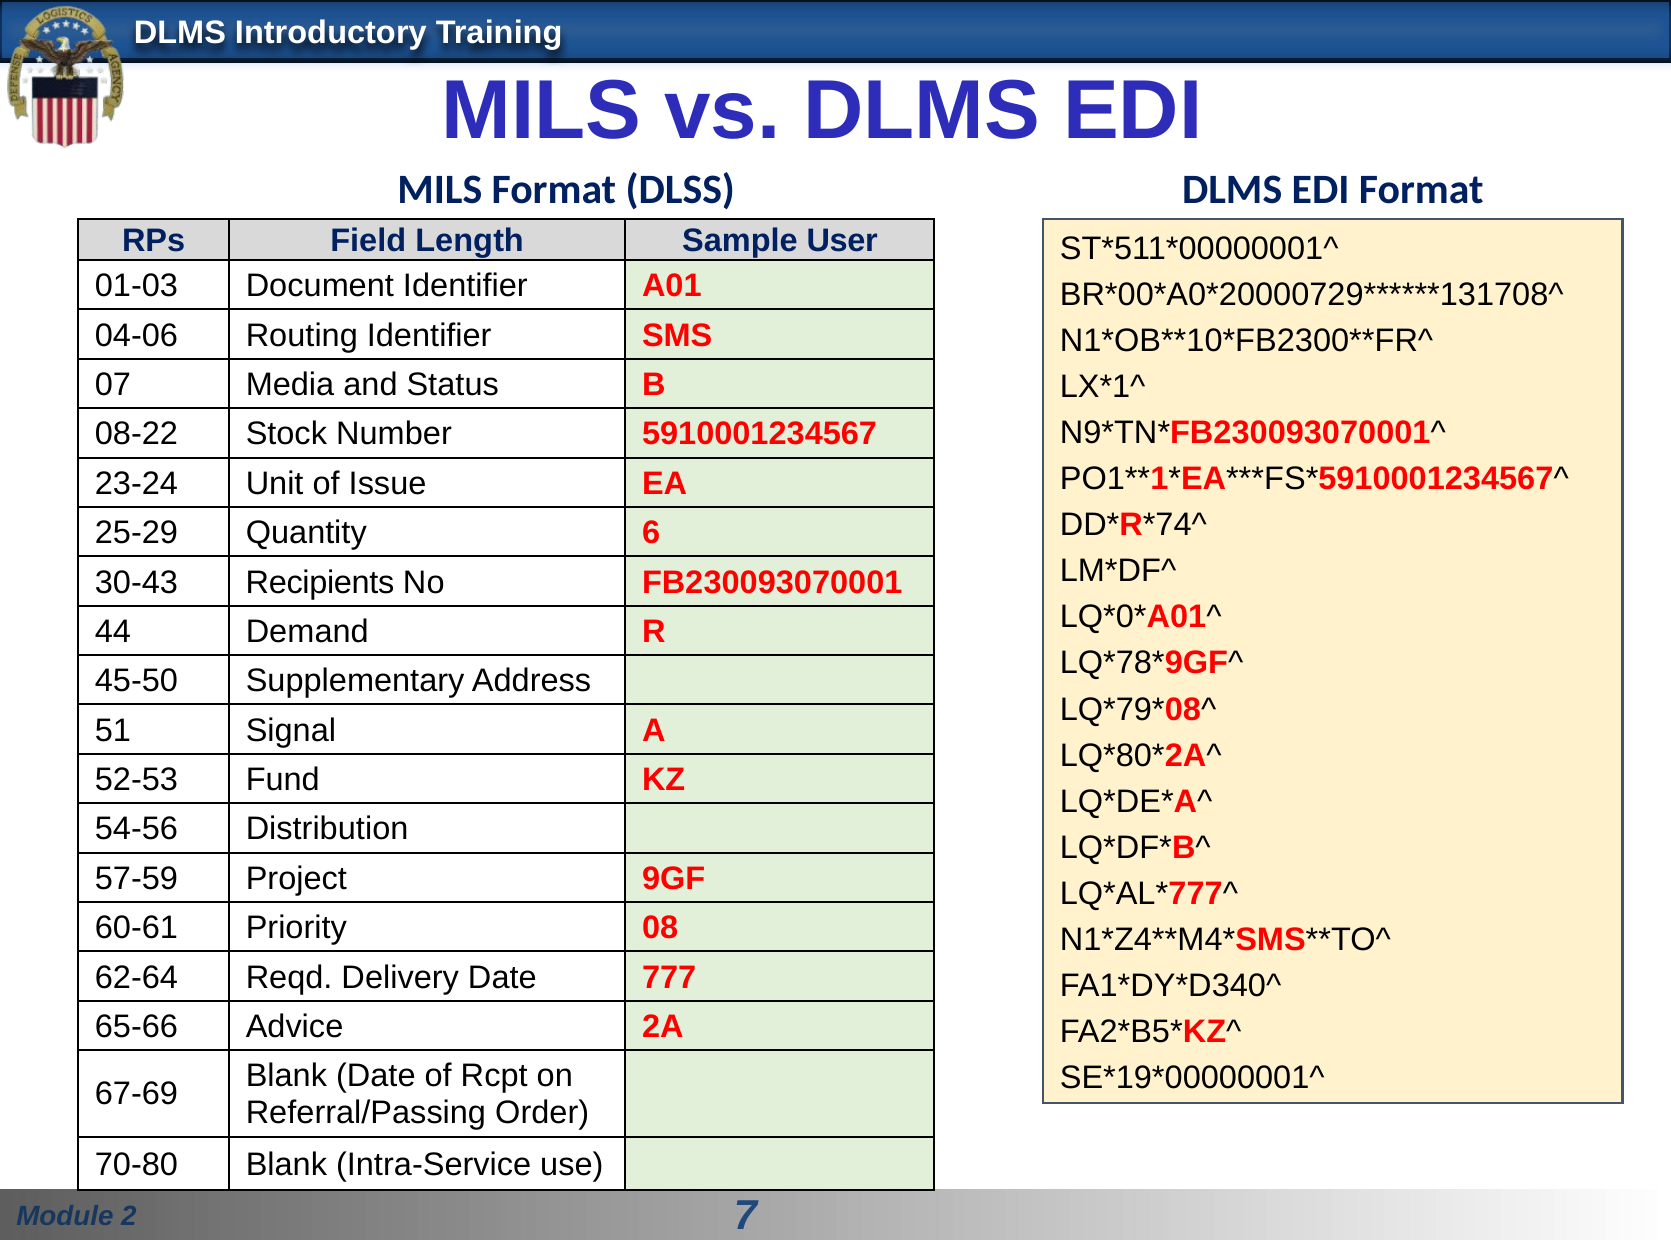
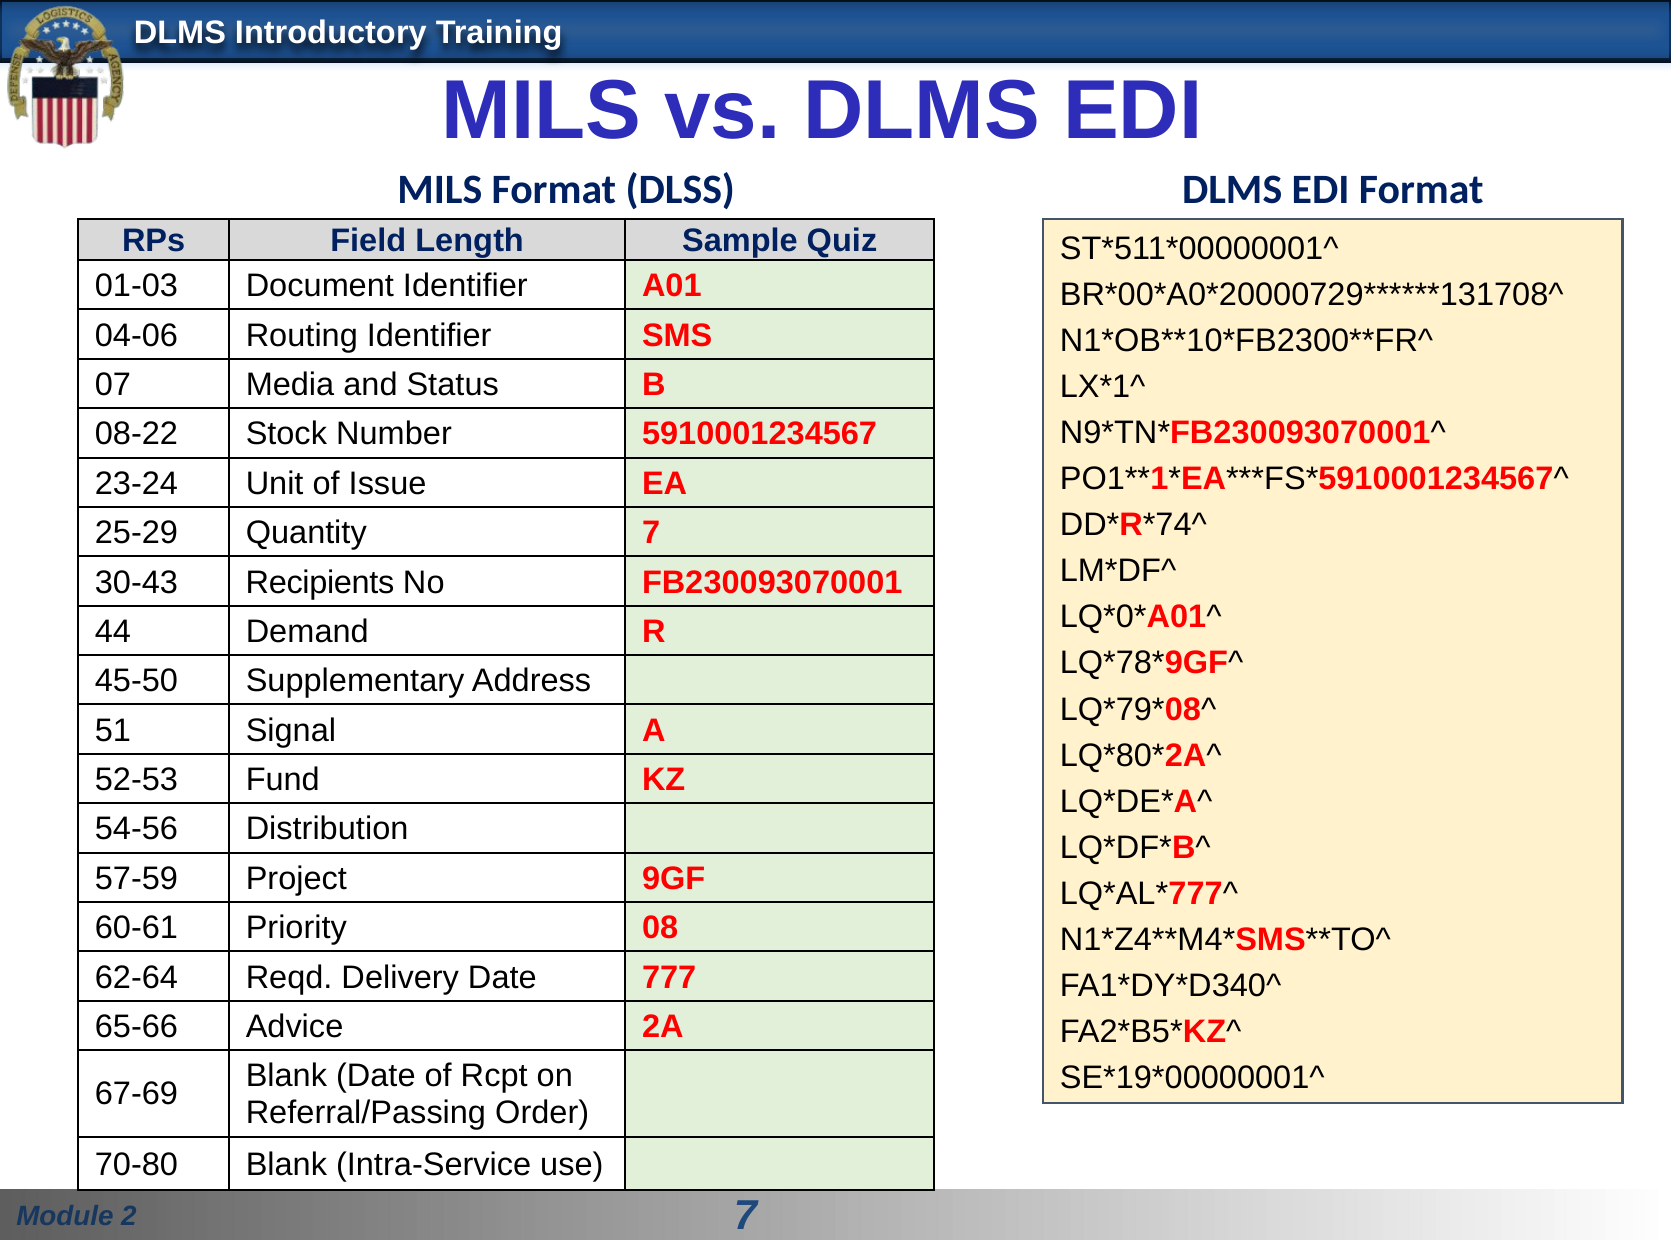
User: User -> Quiz (842, 241)
Quantity 6: 6 -> 7 (651, 533)
